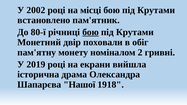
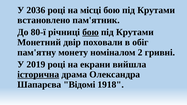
2002: 2002 -> 2036 (36, 10)
історична underline: none -> present (38, 75)
Нашої: Нашої -> Відомі (79, 85)
